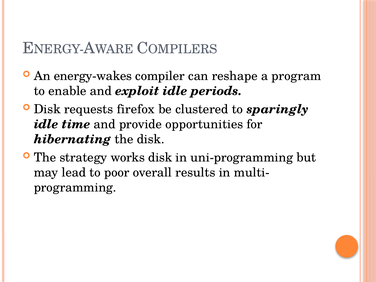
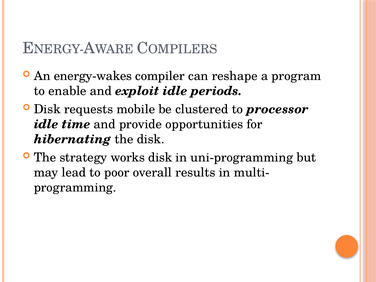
firefox: firefox -> mobile (136, 109)
sparingly: sparingly -> processor (277, 109)
